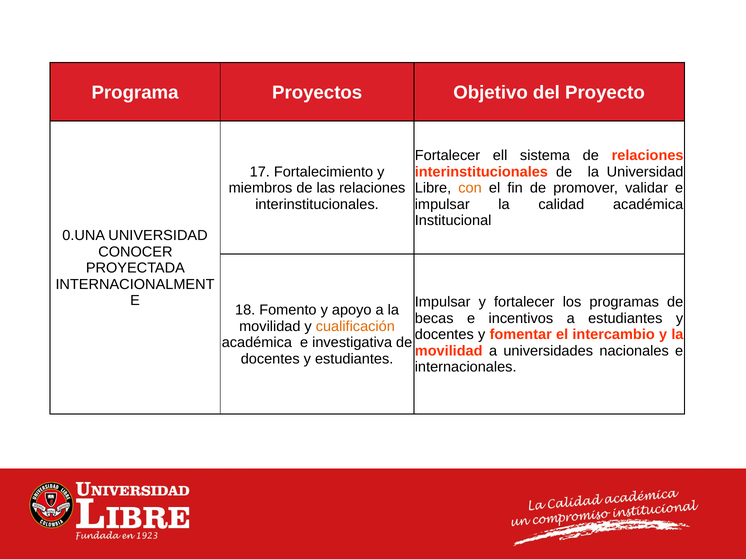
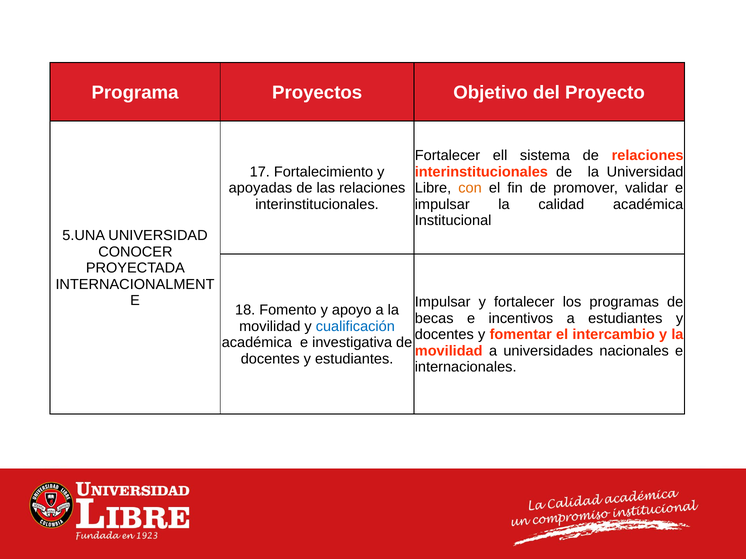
miembros: miembros -> apoyadas (260, 188)
0.UNA: 0.UNA -> 5.UNA (84, 236)
cualificación colour: orange -> blue (355, 327)
